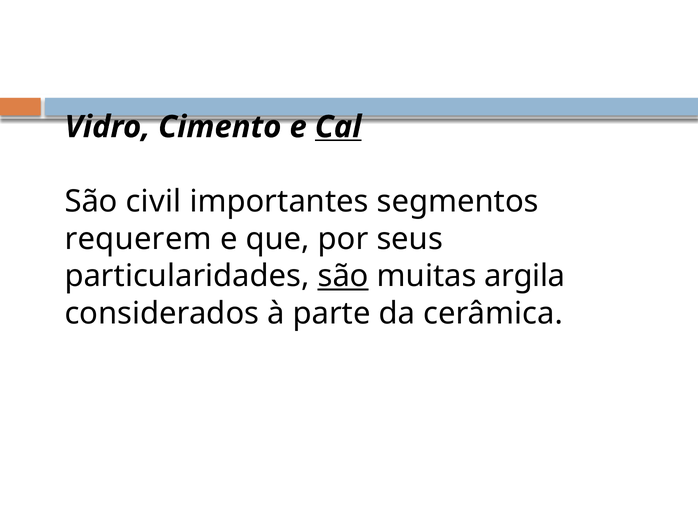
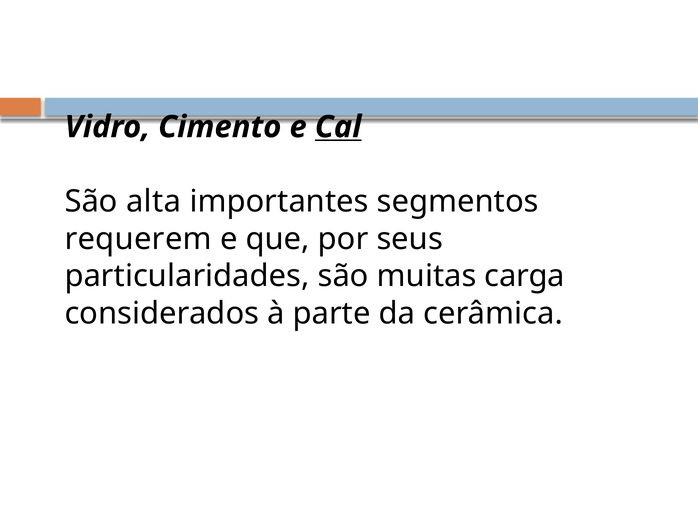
civil: civil -> alta (154, 201)
são underline: present -> none (343, 276)
argila: argila -> carga (525, 276)
